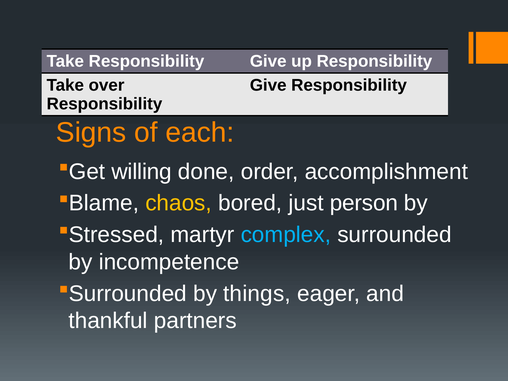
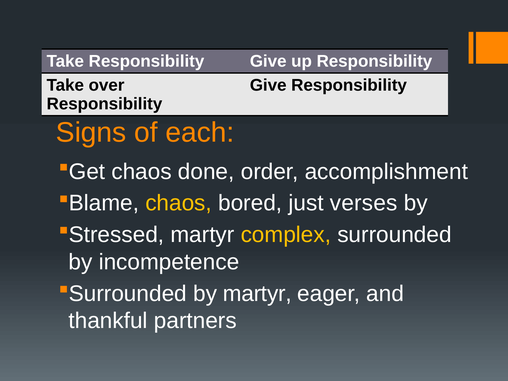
willing: willing -> chaos (142, 172)
person: person -> verses (364, 203)
complex colour: light blue -> yellow (286, 235)
by things: things -> martyr (257, 294)
